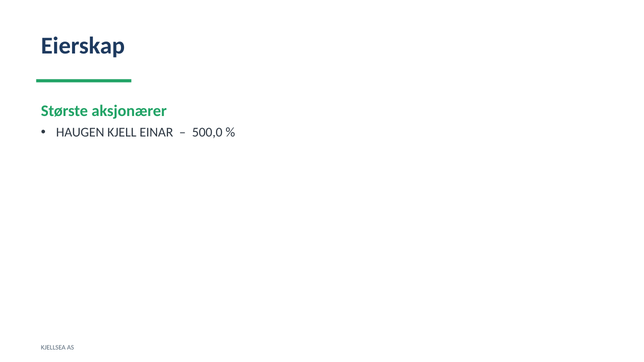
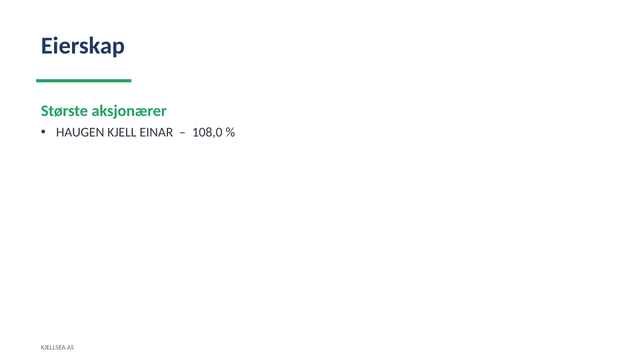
500,0: 500,0 -> 108,0 (207, 132)
